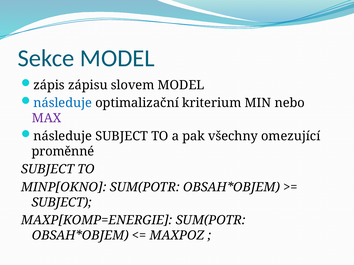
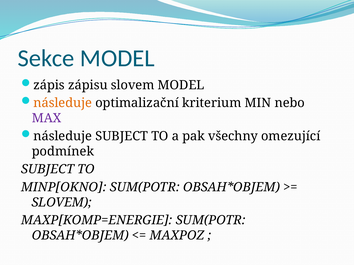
následuje colour: blue -> orange (63, 103)
proměnné: proměnné -> podmínek (63, 152)
SUBJECT: SUBJECT -> SLOVEM (62, 203)
